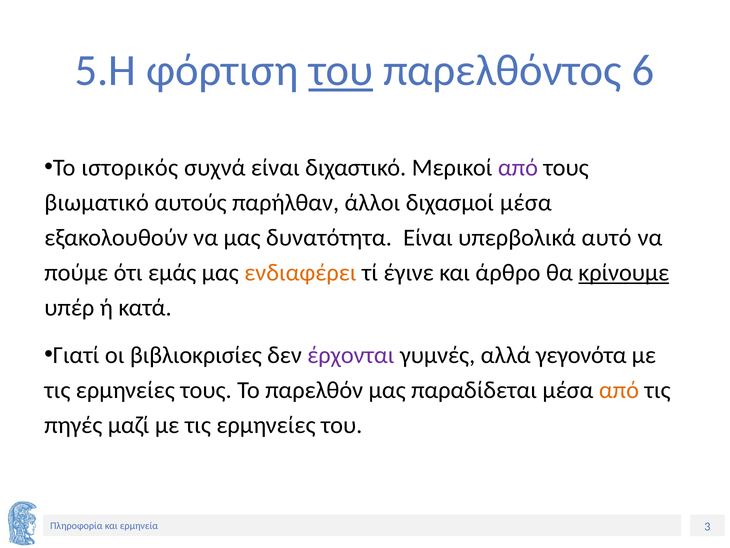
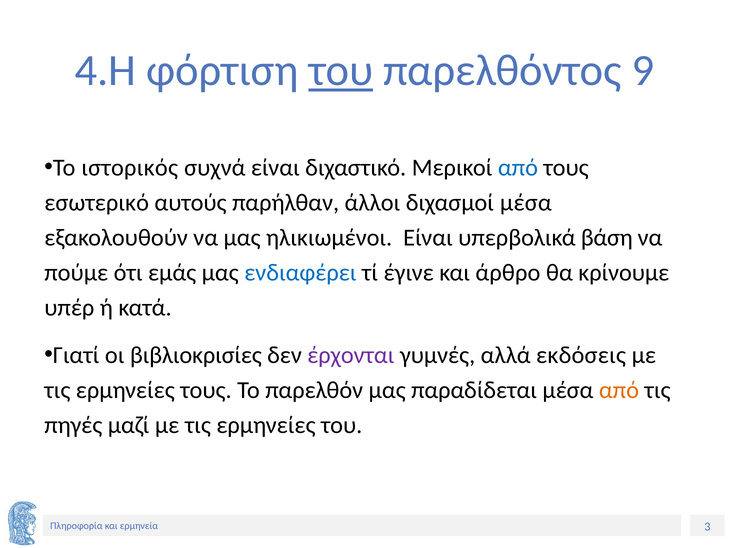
5.Η: 5.Η -> 4.Η (105, 71)
6: 6 -> 9 (643, 71)
από colour: purple -> blue (518, 167)
βιωματικό: βιωματικό -> εσωτερικό (97, 202)
δυνατότητα: δυνατότητα -> ηλικιωμένοι (329, 237)
αυτό: αυτό -> βάση (607, 237)
ενδιαφέρει colour: orange -> blue (300, 272)
κρίνουμε underline: present -> none (624, 272)
γεγονότα: γεγονότα -> εκδόσεις (581, 355)
